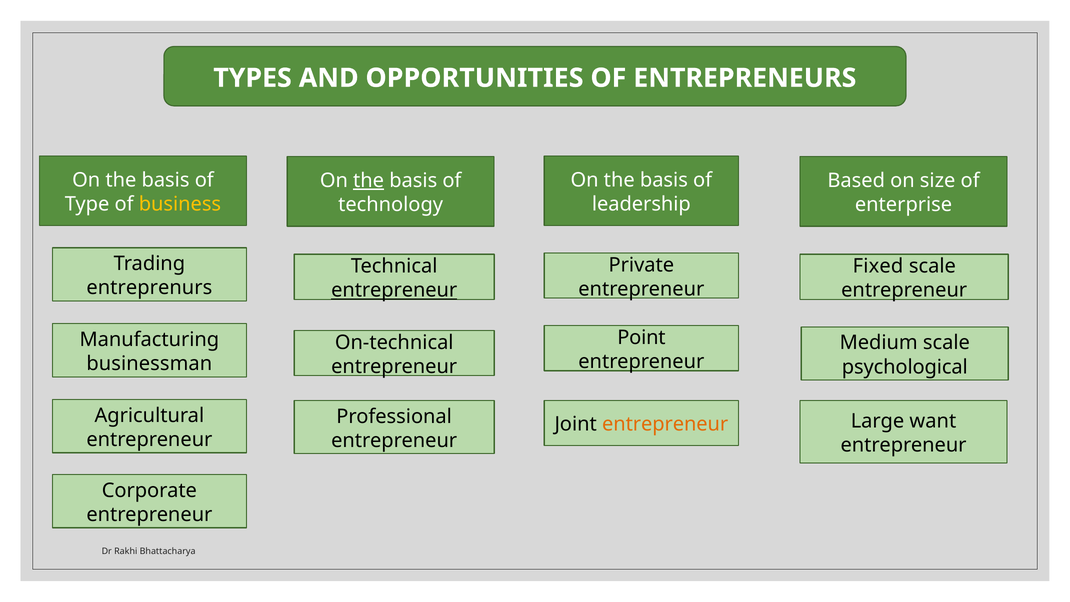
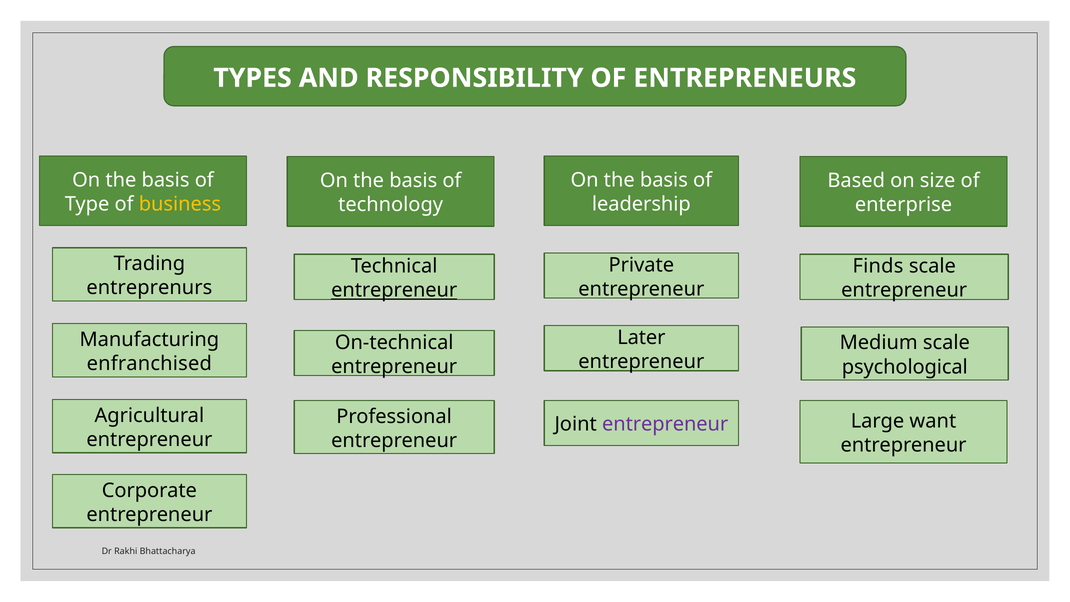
OPPORTUNITIES: OPPORTUNITIES -> RESPONSIBILITY (475, 78)
the underline: present -> none (369, 181)
Fixed: Fixed -> Finds (878, 266)
Point: Point -> Later (641, 338)
businessman: businessman -> enfranchised (149, 364)
entrepreneur colour: orange -> purple (665, 424)
